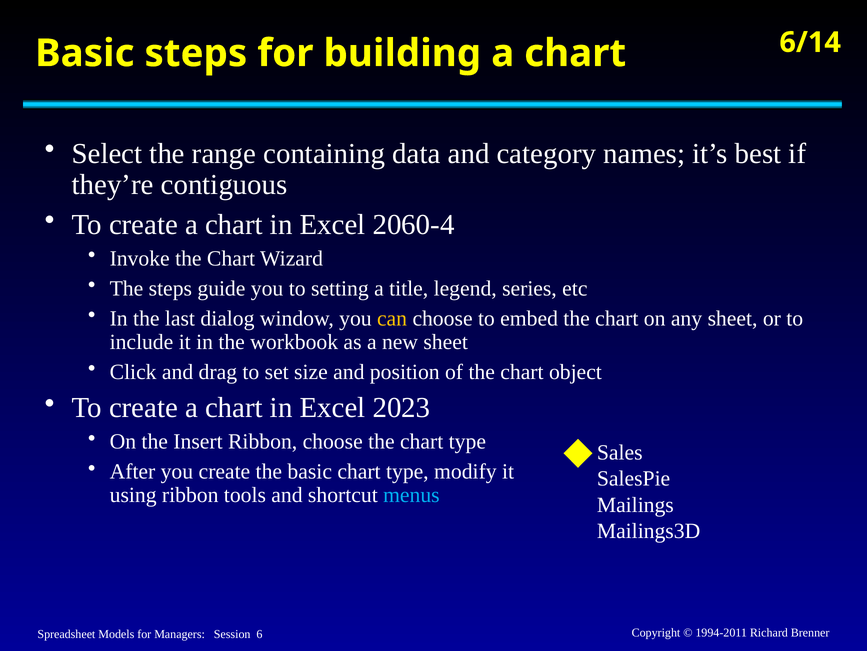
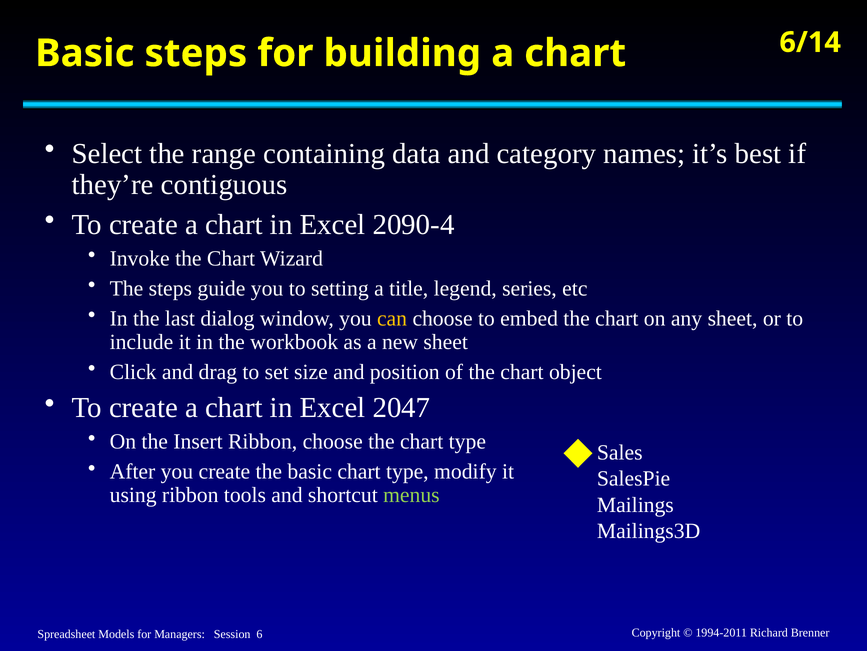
2060-4: 2060-4 -> 2090-4 (414, 224)
2023: 2023 -> 2047 (401, 407)
menus colour: light blue -> light green (411, 495)
